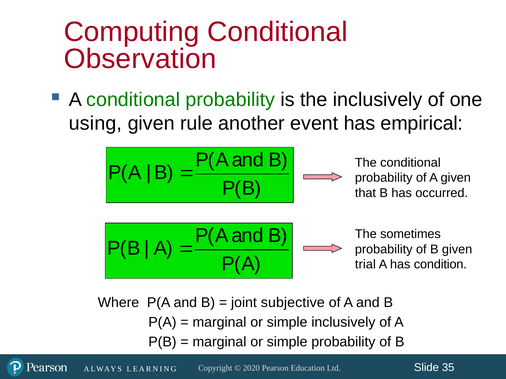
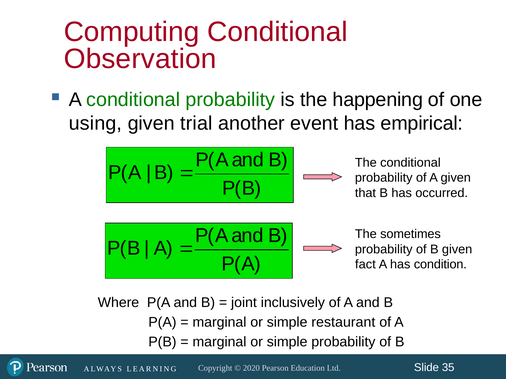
the inclusively: inclusively -> happening (378, 100)
rule: rule -> trial (196, 124)
trial: trial -> fact (365, 265)
subjective: subjective -> inclusively (293, 303)
simple inclusively: inclusively -> restaurant (343, 323)
